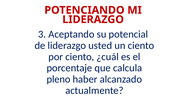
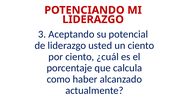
pleno: pleno -> como (59, 80)
